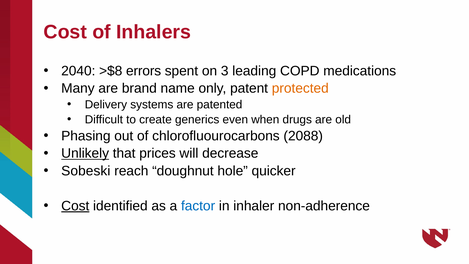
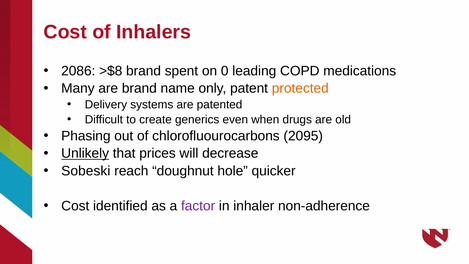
2040: 2040 -> 2086 (78, 71)
>$8 errors: errors -> brand (144, 71)
3: 3 -> 0 (225, 71)
2088: 2088 -> 2095 (303, 136)
Cost underline: present -> none (75, 206)
factor colour: blue -> purple (198, 206)
